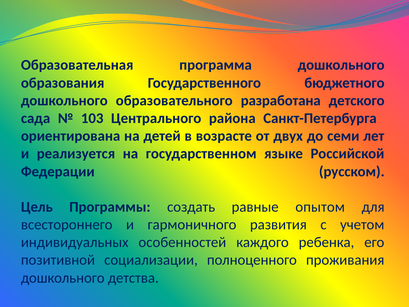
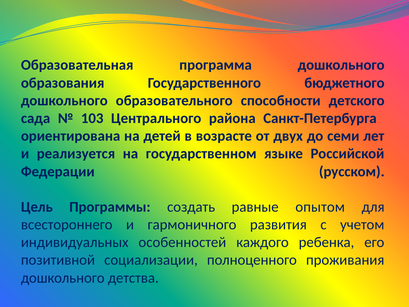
разработана: разработана -> способности (281, 100)
